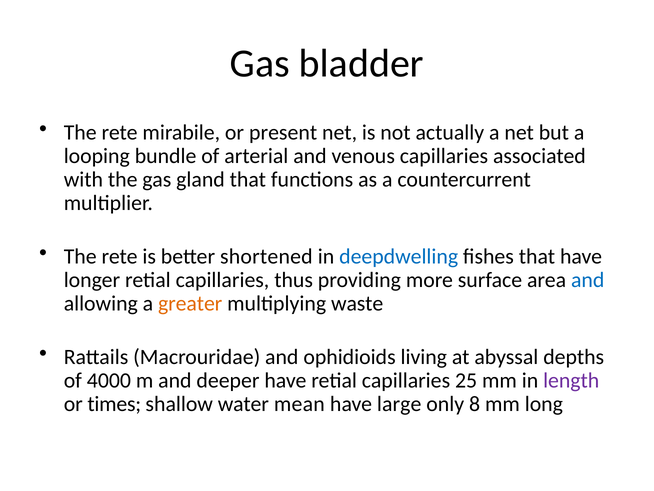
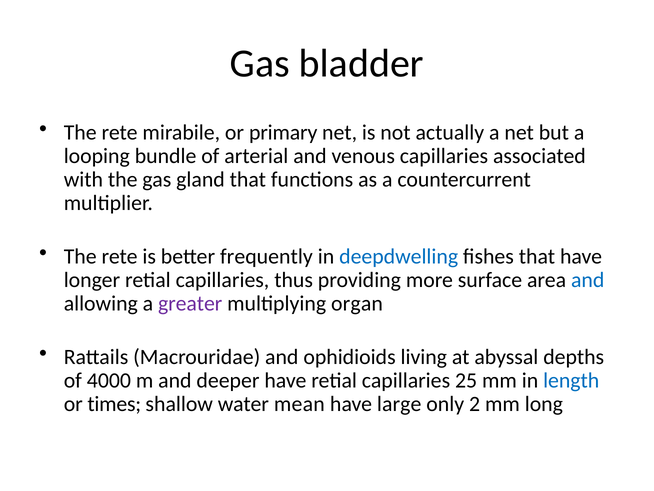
present: present -> primary (283, 132)
shortened: shortened -> frequently (266, 256)
greater colour: orange -> purple (190, 303)
waste: waste -> organ (357, 303)
length colour: purple -> blue (571, 380)
8: 8 -> 2 (475, 404)
